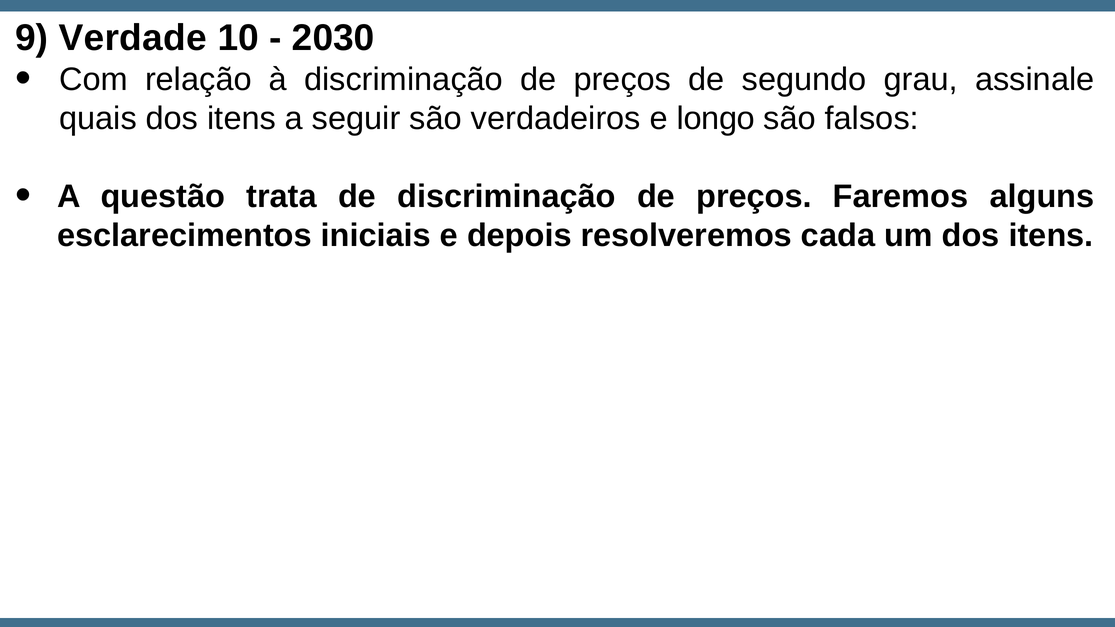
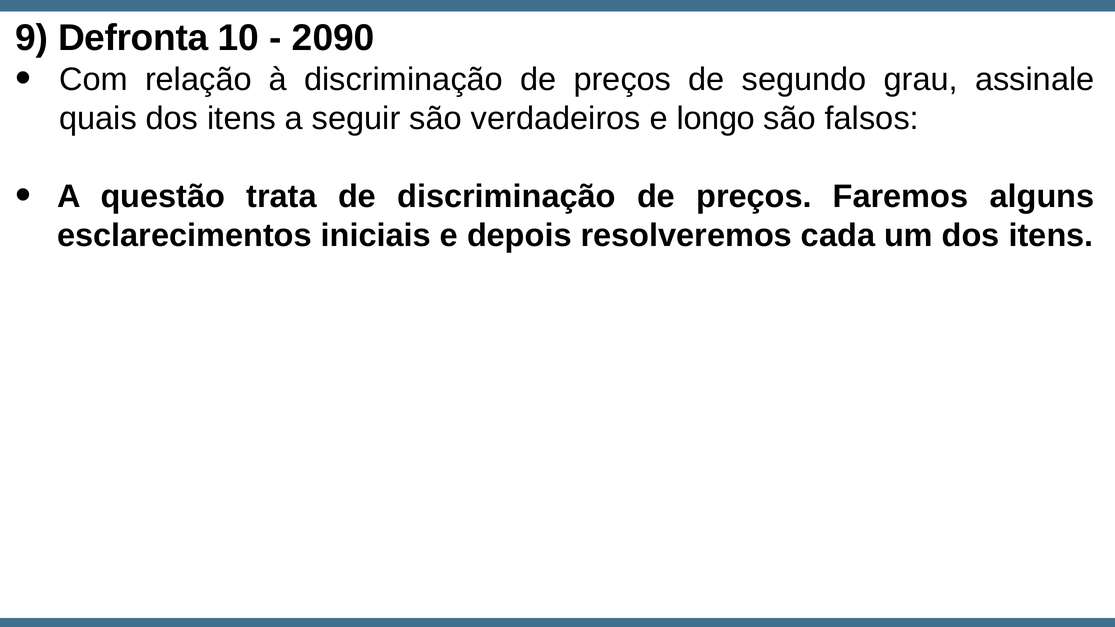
Verdade: Verdade -> Defronta (133, 38)
2030: 2030 -> 2090 (333, 38)
